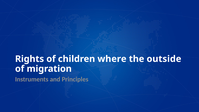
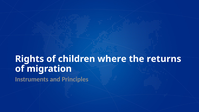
outside: outside -> returns (164, 59)
